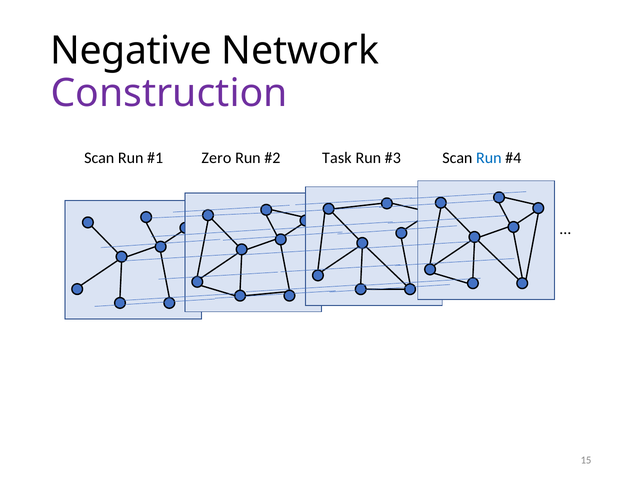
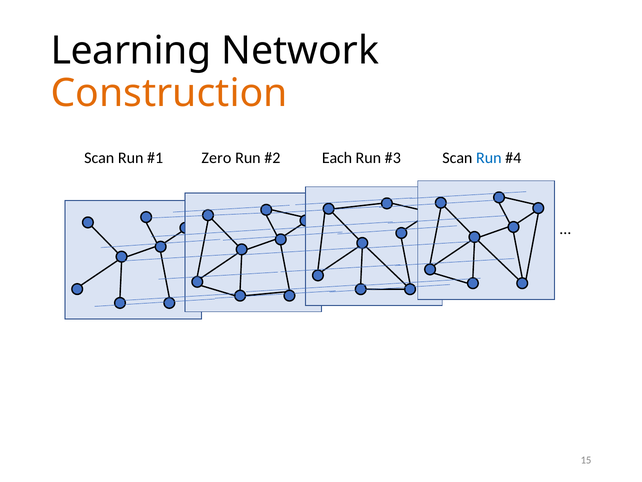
Negative: Negative -> Learning (131, 51)
Construction colour: purple -> orange (169, 93)
Task: Task -> Each (337, 158)
